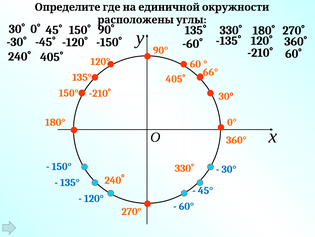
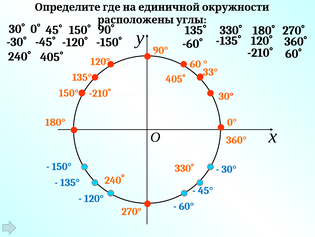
66°: 66° -> 33° (210, 72)
